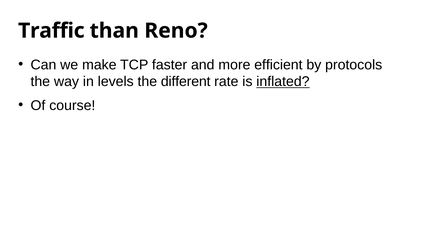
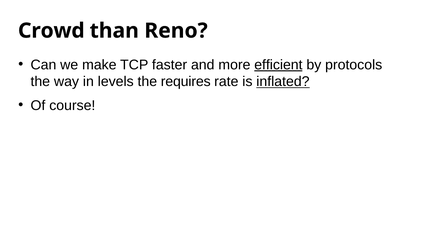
Traffic: Traffic -> Crowd (51, 31)
efficient underline: none -> present (278, 65)
different: different -> requires (186, 82)
